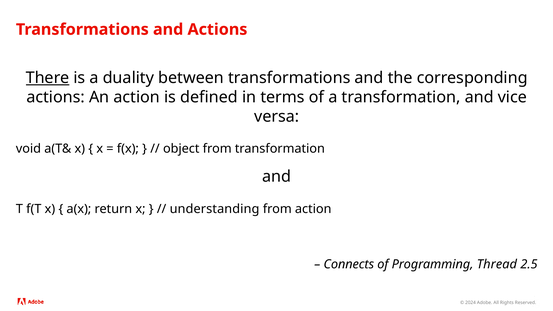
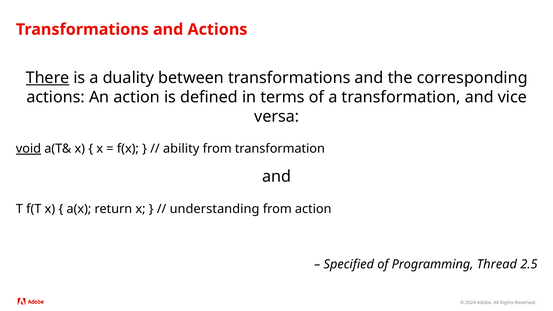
void underline: none -> present (28, 149)
object: object -> ability (181, 149)
Connects: Connects -> Specified (349, 265)
